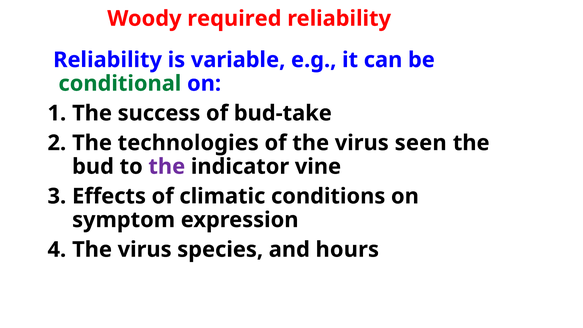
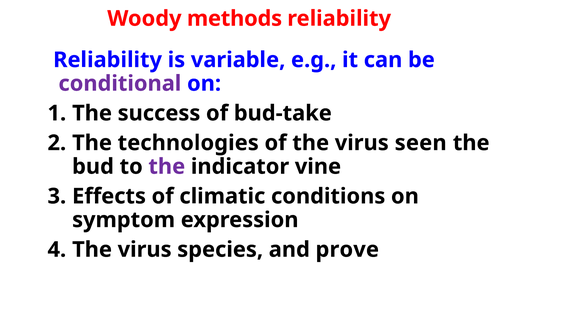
required: required -> methods (235, 19)
conditional colour: green -> purple (120, 84)
hours: hours -> prove (347, 250)
